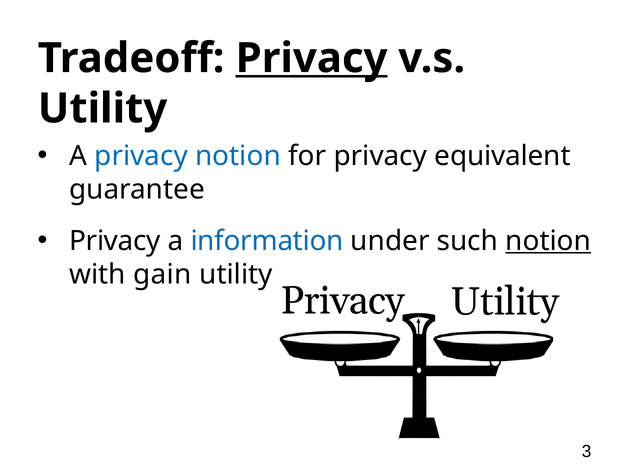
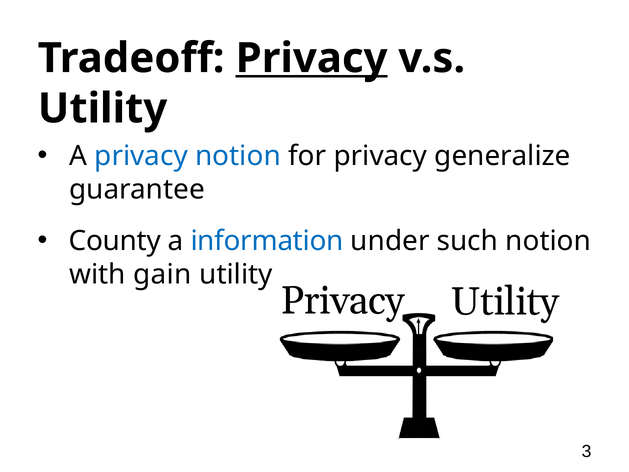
equivalent: equivalent -> generalize (502, 156)
Privacy: Privacy -> County (115, 241)
notion underline: present -> none (548, 241)
